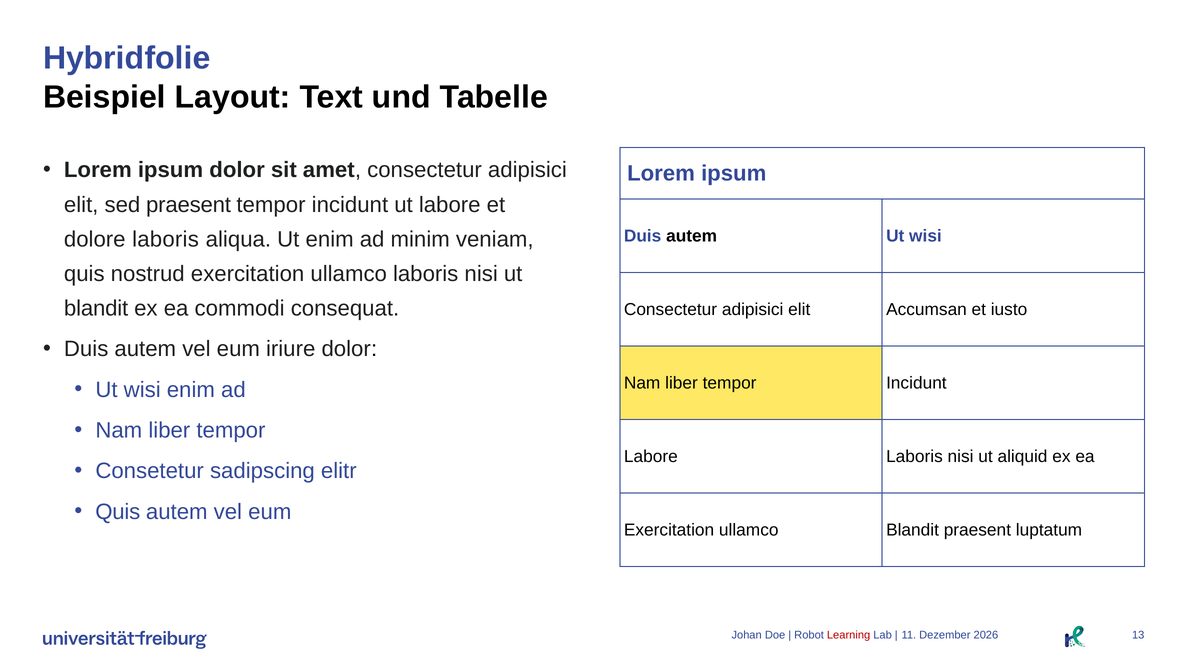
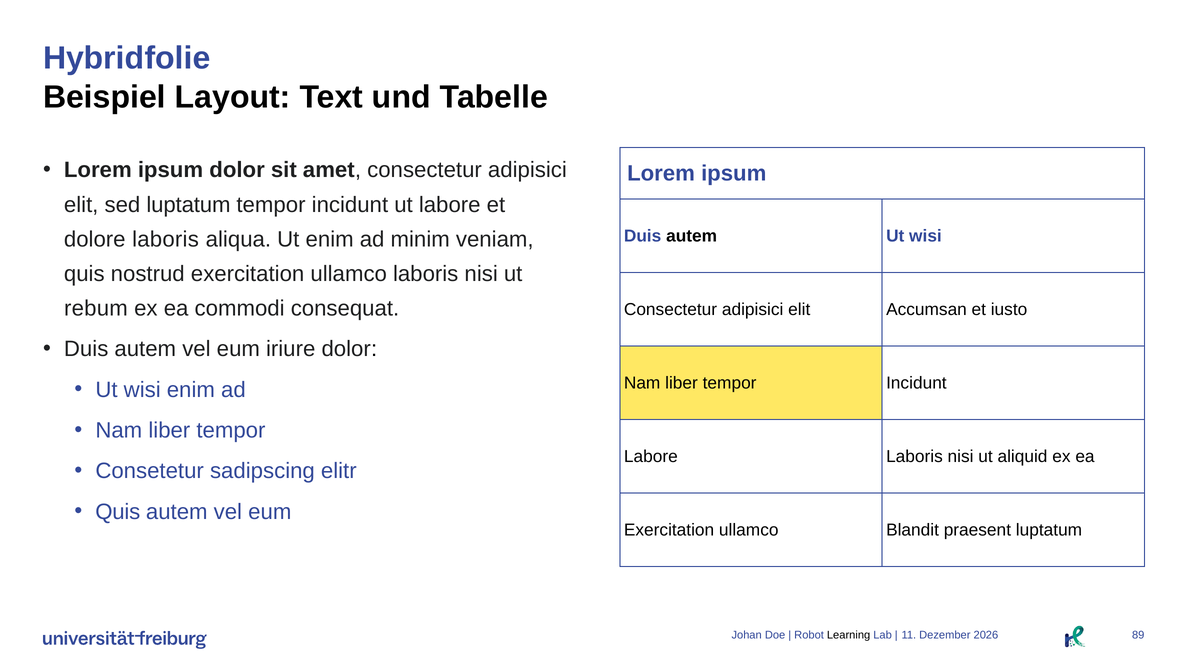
sed praesent: praesent -> luptatum (188, 205)
blandit: blandit -> rebum (96, 308)
Learning colour: red -> black (849, 635)
13: 13 -> 89 (1138, 635)
